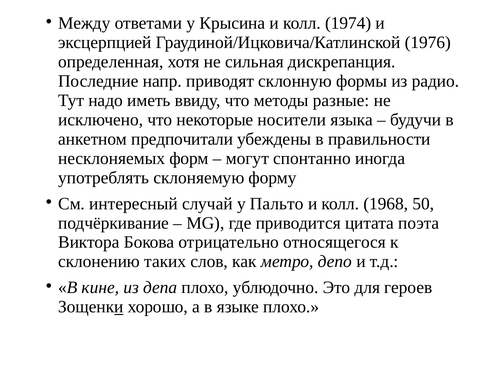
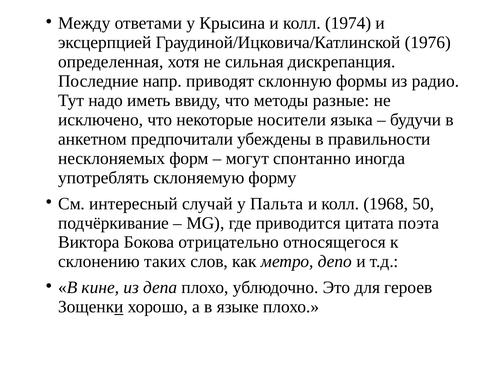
Пальто: Пальто -> Пальта (277, 204)
